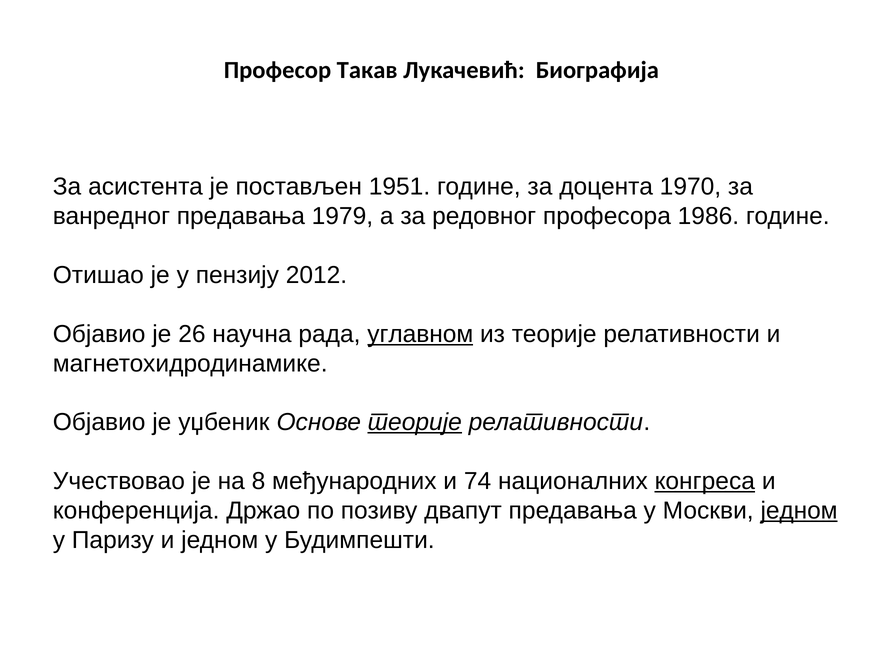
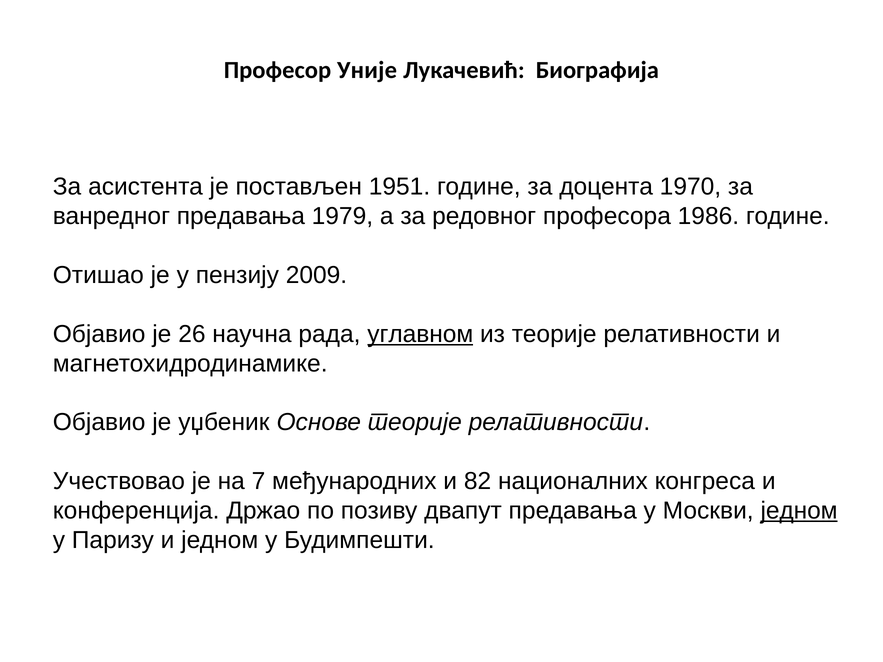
Такав: Такав -> Уније (367, 70)
2012: 2012 -> 2009 (316, 275)
теорије underline: present -> none (415, 423)
8: 8 -> 7 (258, 481)
74: 74 -> 82 (478, 481)
конгреса underline: present -> none (705, 481)
